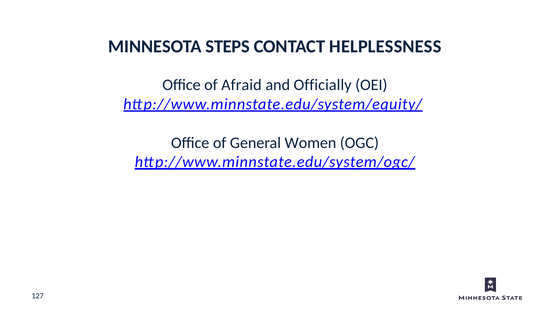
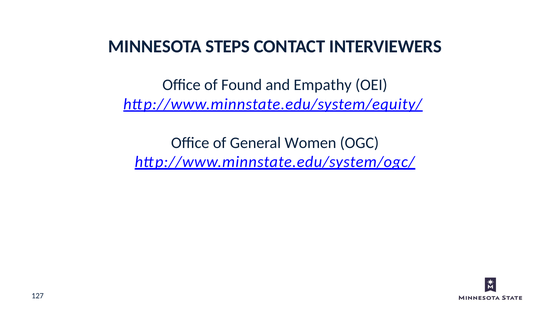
HELPLESSNESS: HELPLESSNESS -> INTERVIEWERS (385, 47)
Afraid: Afraid -> Found (242, 85)
Officially: Officially -> Empathy (323, 85)
